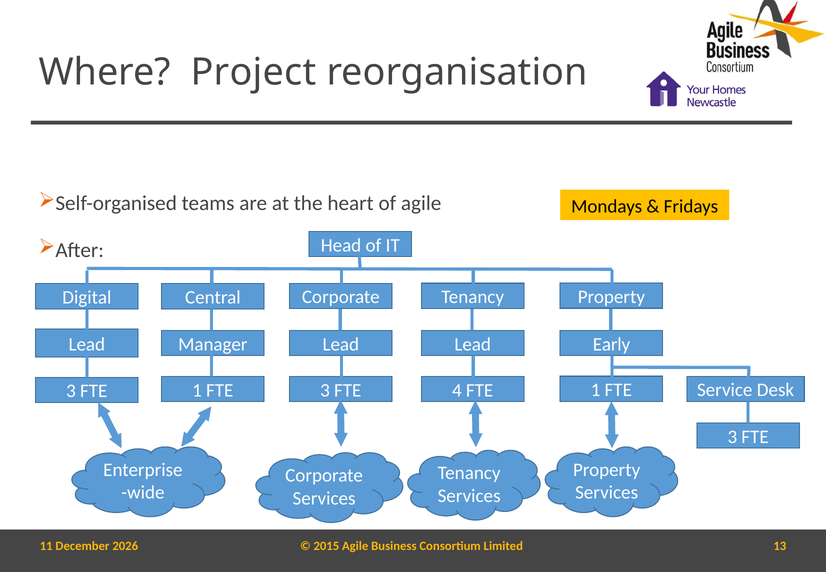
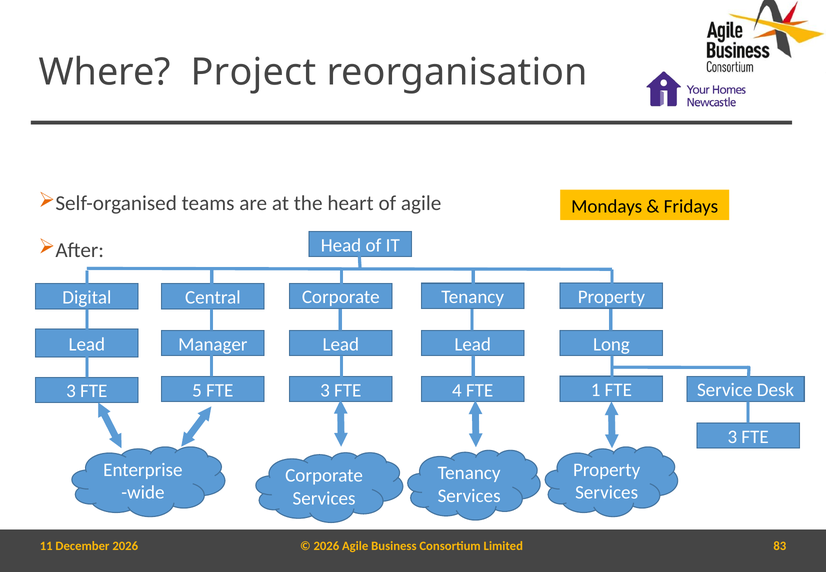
Early: Early -> Long (611, 344)
FTE 1: 1 -> 5 (197, 390)
2015: 2015 -> 2026 (326, 546)
13: 13 -> 83 (780, 546)
